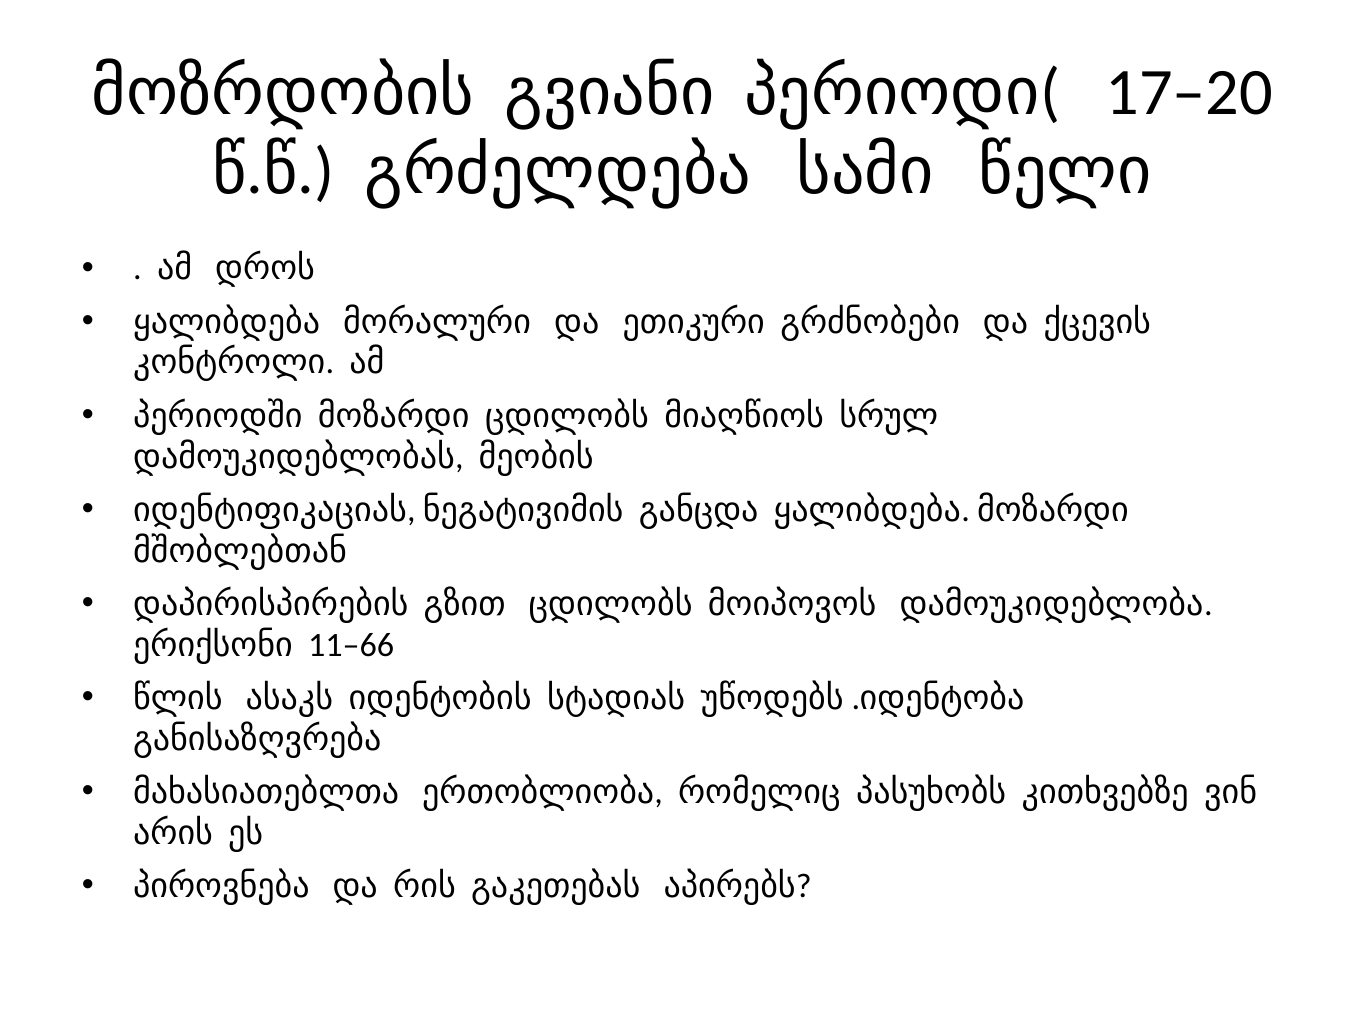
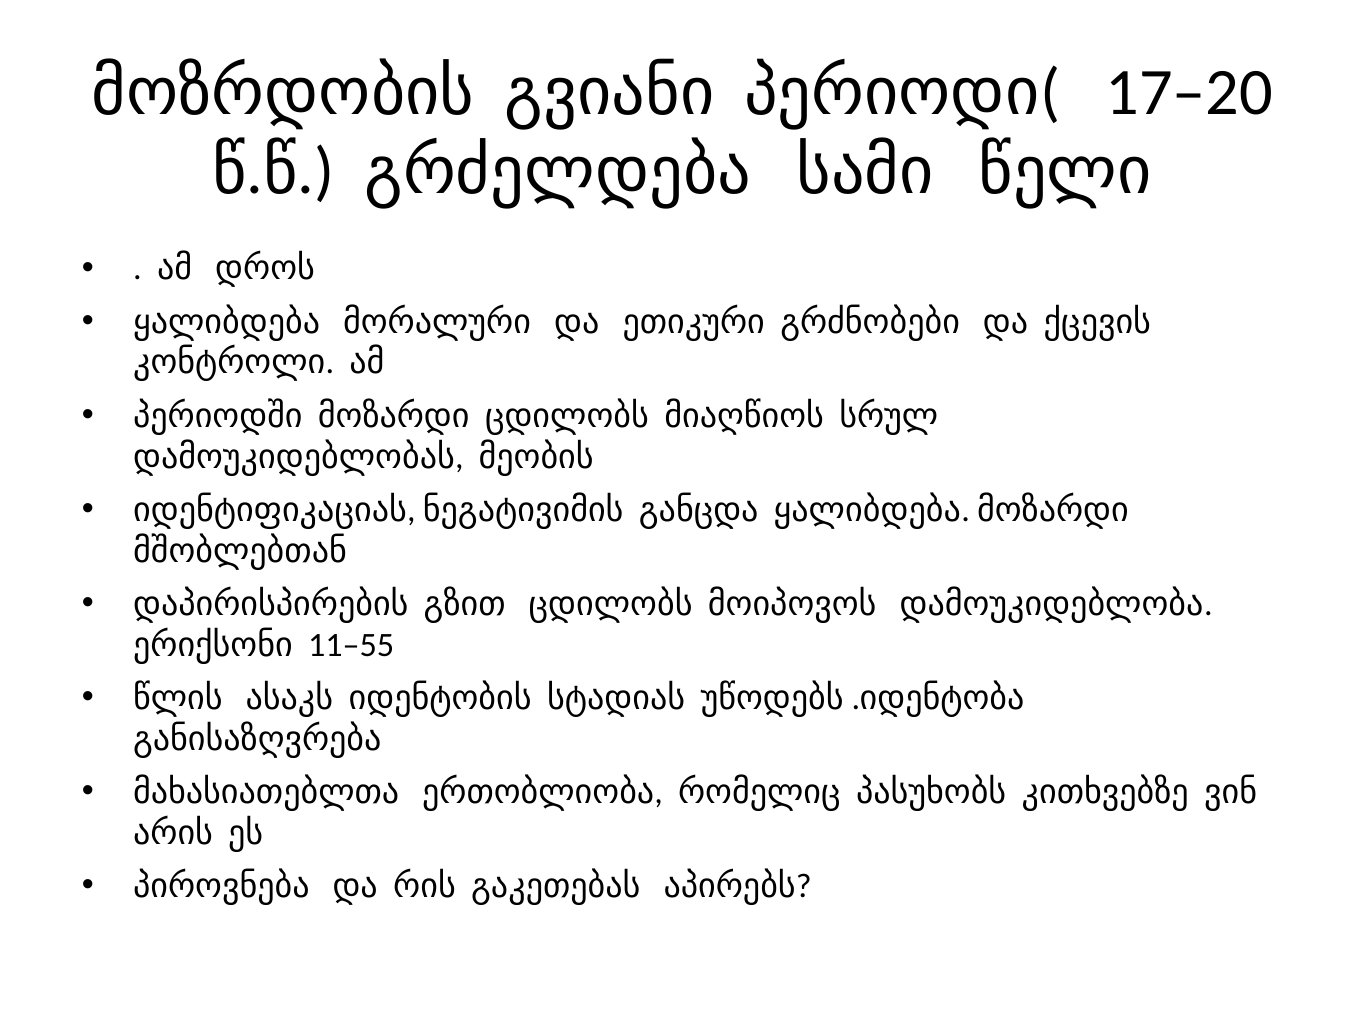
11–66: 11–66 -> 11–55 (351, 645)
